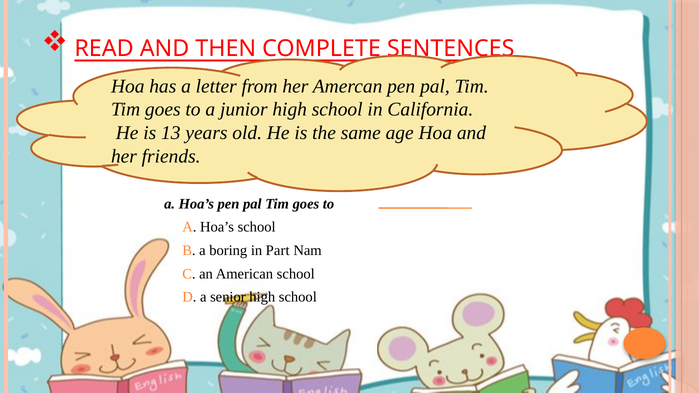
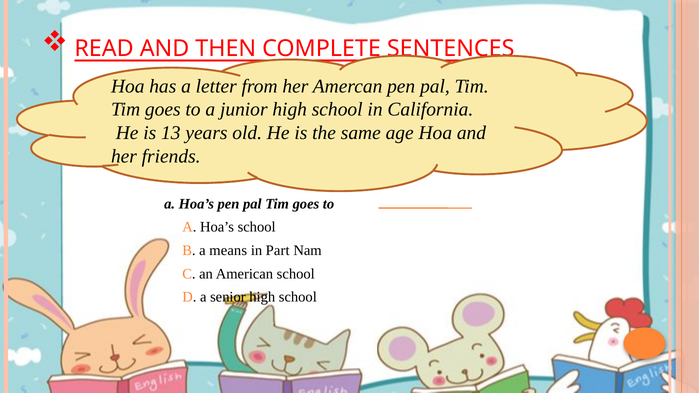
boring: boring -> means (228, 251)
